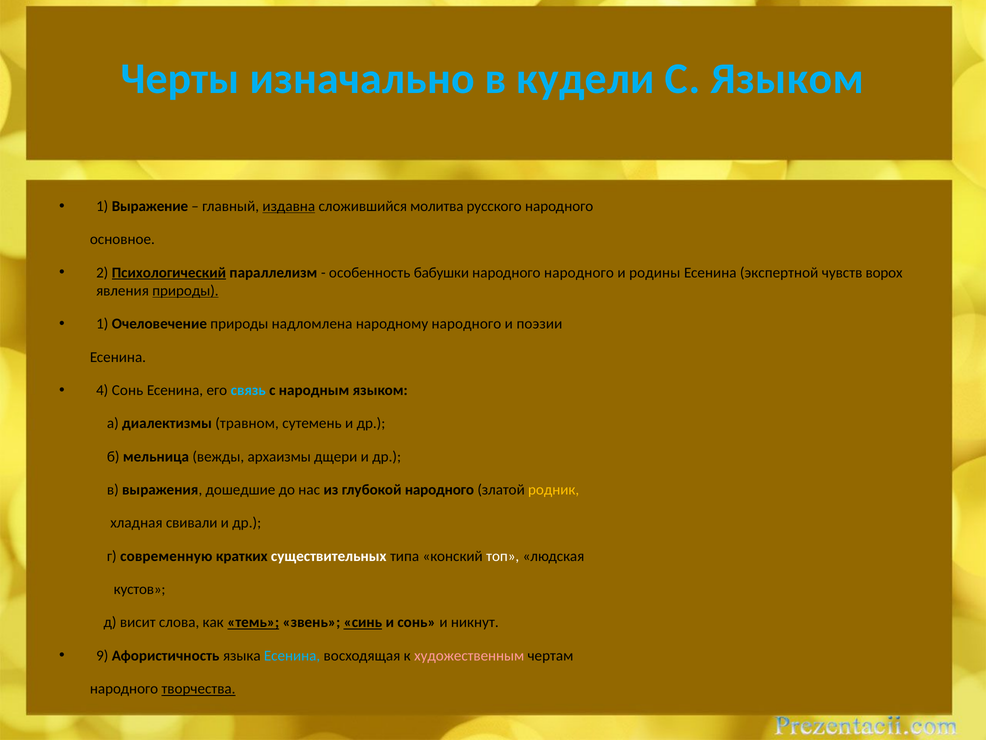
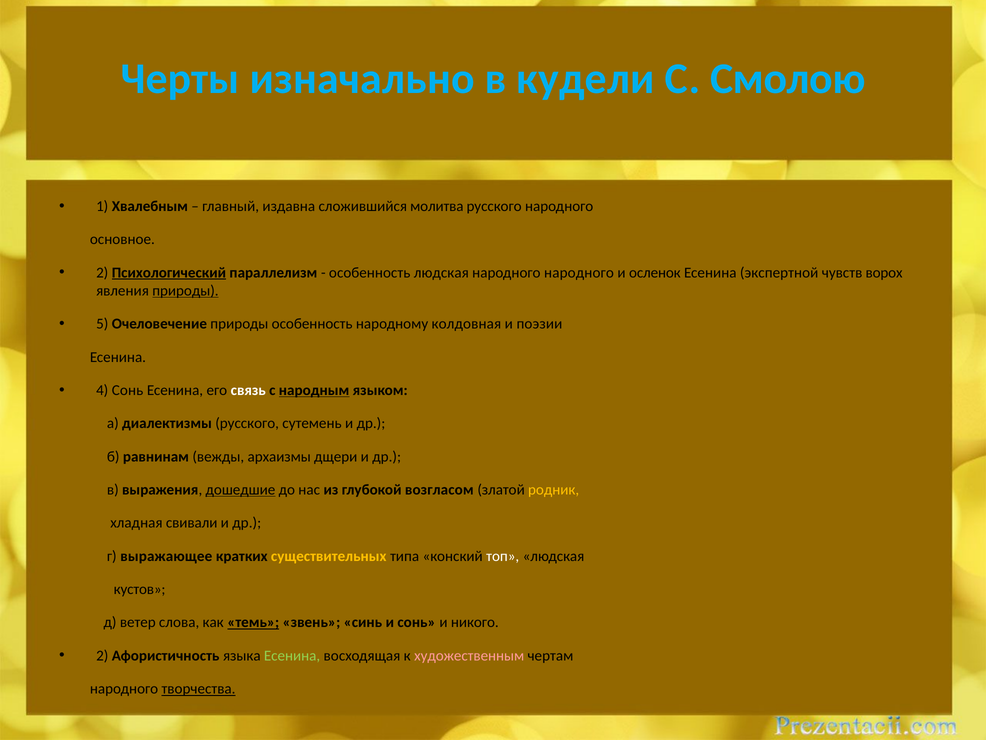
С Языком: Языком -> Смолою (788, 79)
Выражение: Выражение -> Хвалебным (150, 206)
издавна underline: present -> none (289, 206)
особенность бабушки: бабушки -> людская (441, 272)
родины: родины -> осленок (655, 272)
1: 1 -> 5 (102, 324)
природы надломлена: надломлена -> особенность (312, 324)
народному народного: народного -> колдовная (466, 324)
связь colour: light blue -> white (248, 390)
народным underline: none -> present (314, 390)
диалектизмы травном: травном -> русского (247, 423)
мельница: мельница -> равнинам (156, 456)
дошедшие underline: none -> present (240, 489)
глубокой народного: народного -> возгласом (439, 489)
современную: современную -> выражающее (166, 556)
существительных colour: white -> yellow (329, 556)
висит: висит -> ветер (138, 622)
синь underline: present -> none (363, 622)
никнут: никнут -> никого (475, 622)
9: 9 -> 2 (102, 655)
Есенина colour: light blue -> light green (292, 655)
